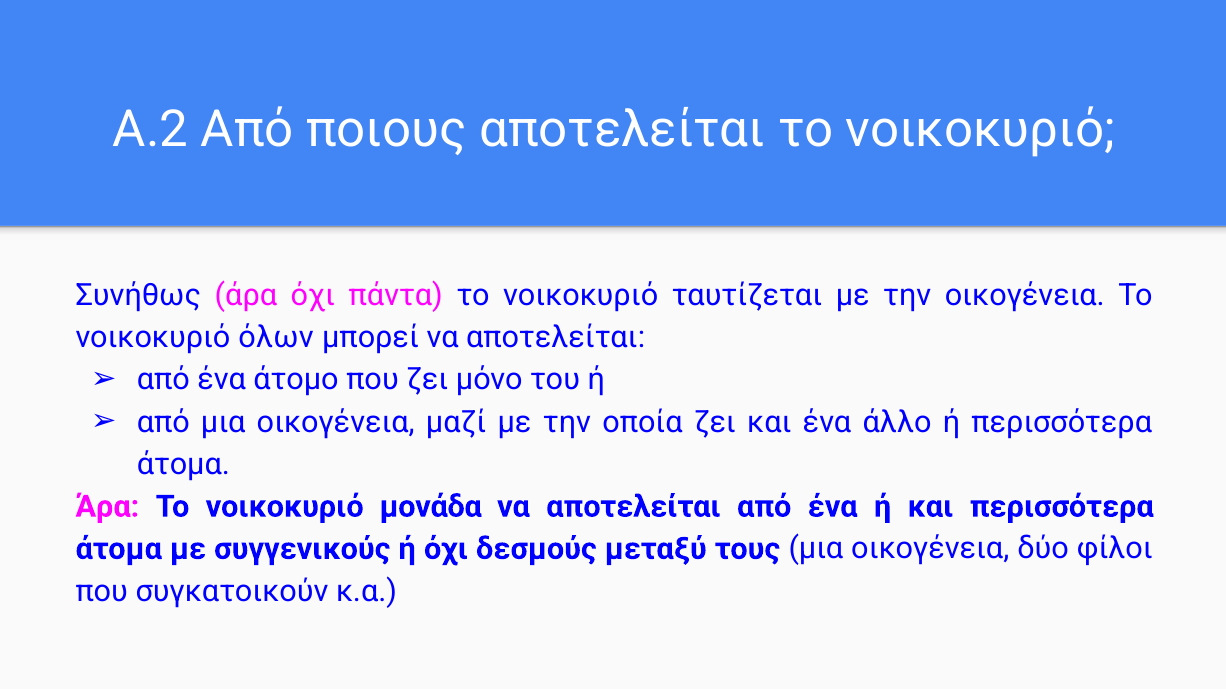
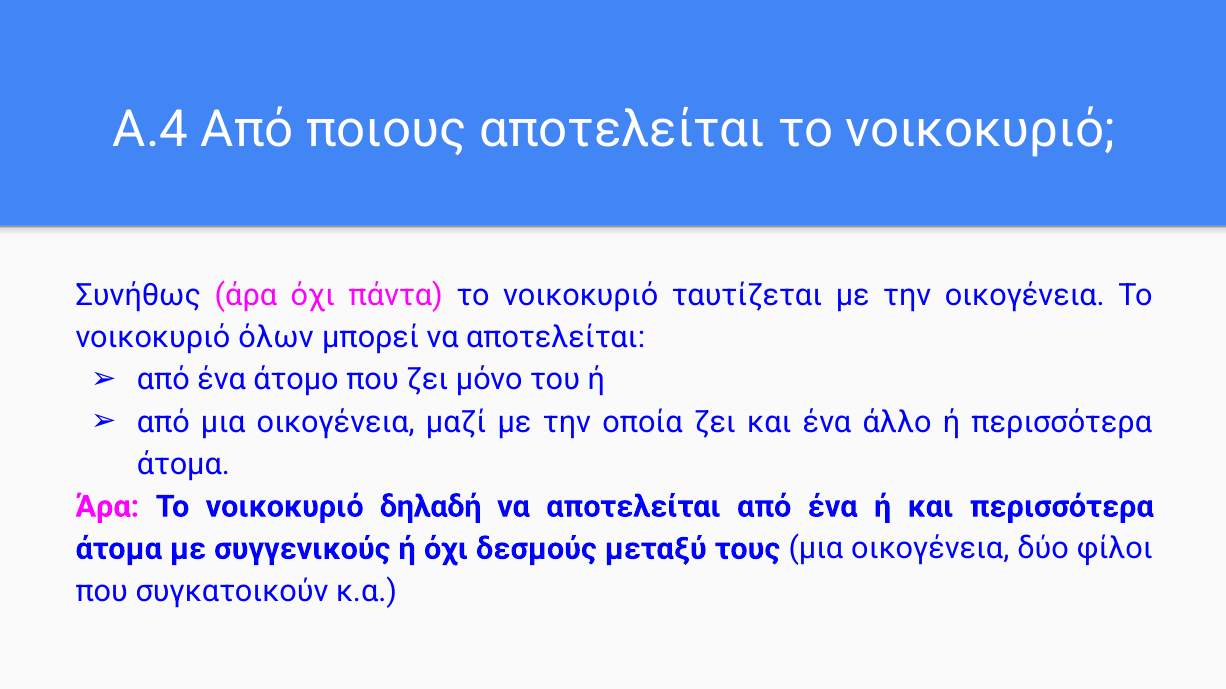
Α.2: Α.2 -> Α.4 (151, 130)
μονάδα: μονάδα -> δηλαδή (431, 507)
